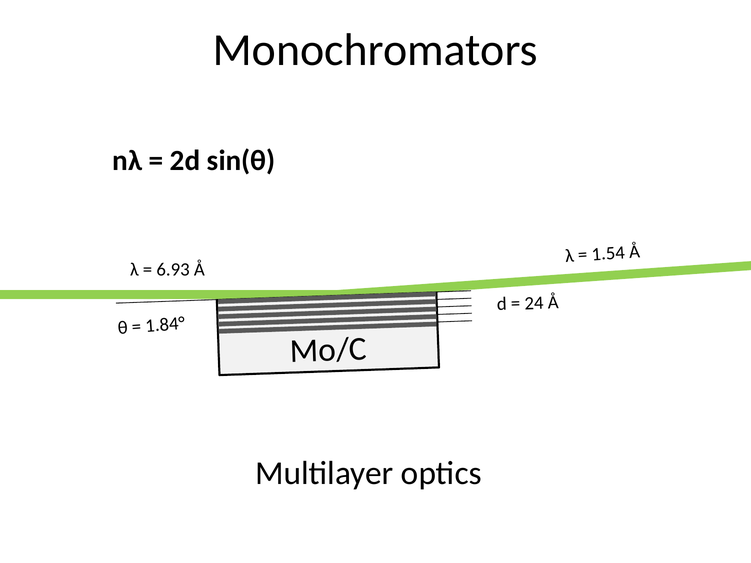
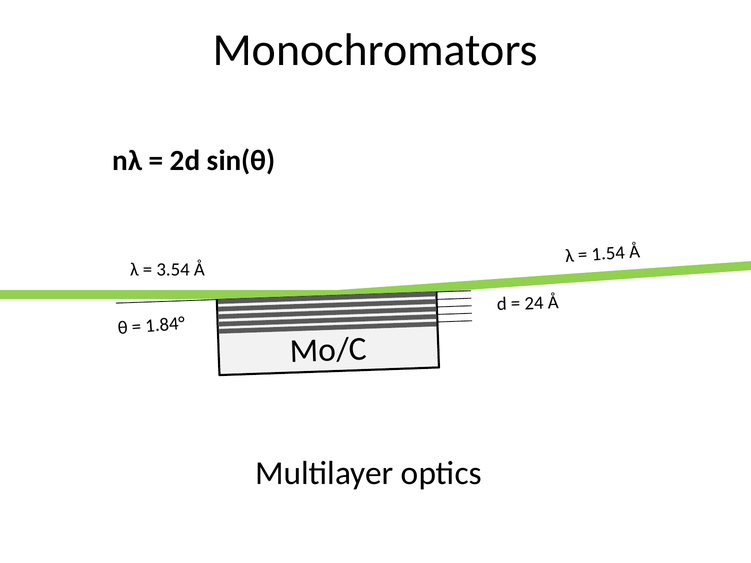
6.93: 6.93 -> 3.54 (173, 270)
